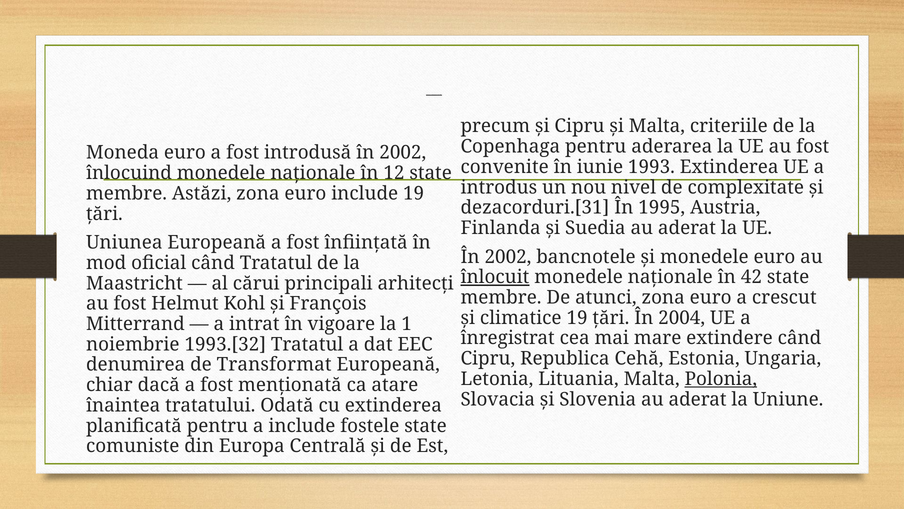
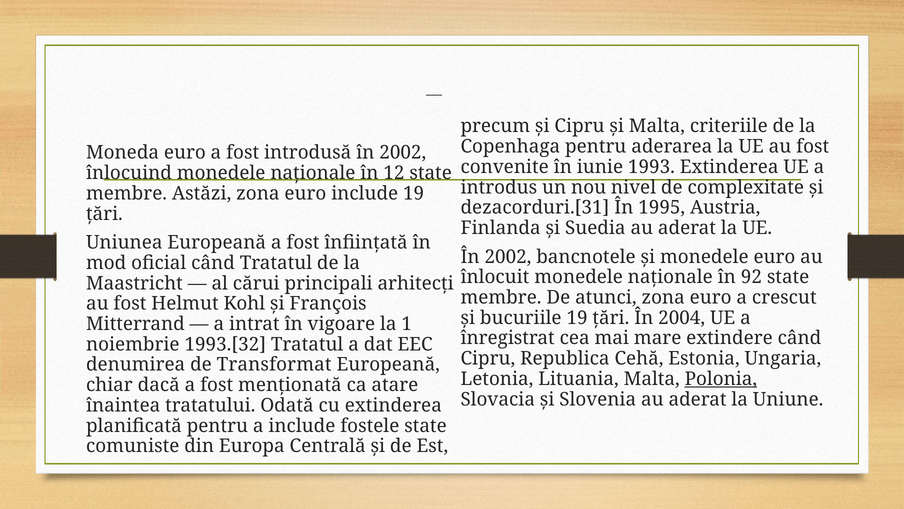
înlocuit underline: present -> none (495, 277)
42: 42 -> 92 (751, 277)
climatice: climatice -> bucuriile (521, 318)
